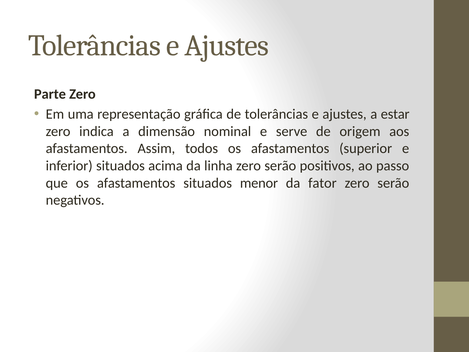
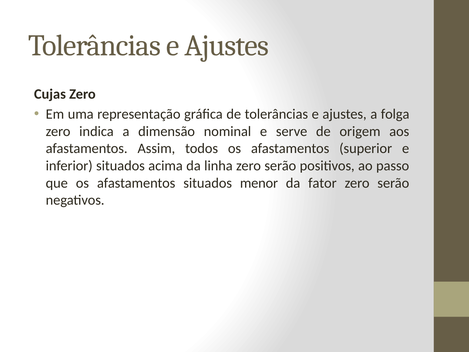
Parte: Parte -> Cujas (50, 94)
estar: estar -> folga (395, 114)
